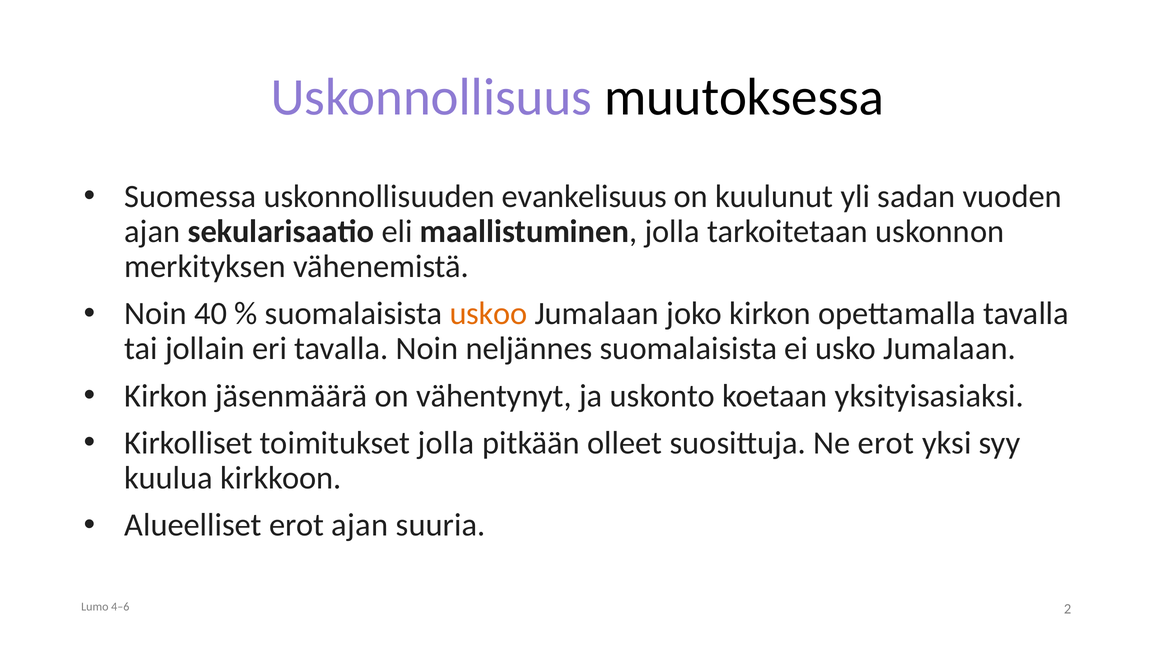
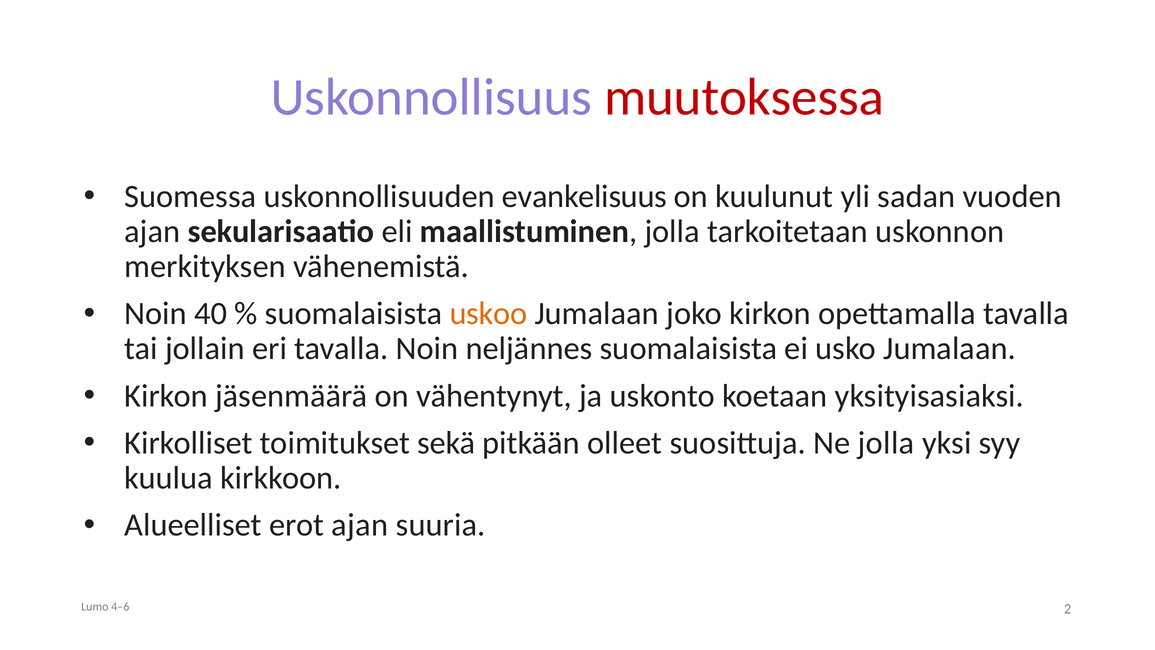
muutoksessa colour: black -> red (744, 97)
toimitukset jolla: jolla -> sekä (446, 443)
Ne erot: erot -> jolla (886, 443)
